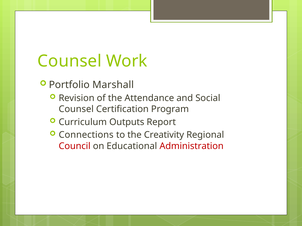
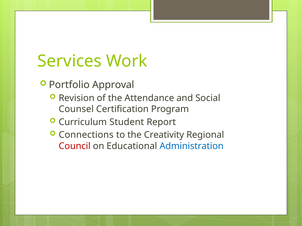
Counsel: Counsel -> Services (70, 61)
Marshall: Marshall -> Approval (113, 85)
Outputs: Outputs -> Student (127, 122)
Administration colour: red -> blue (192, 146)
